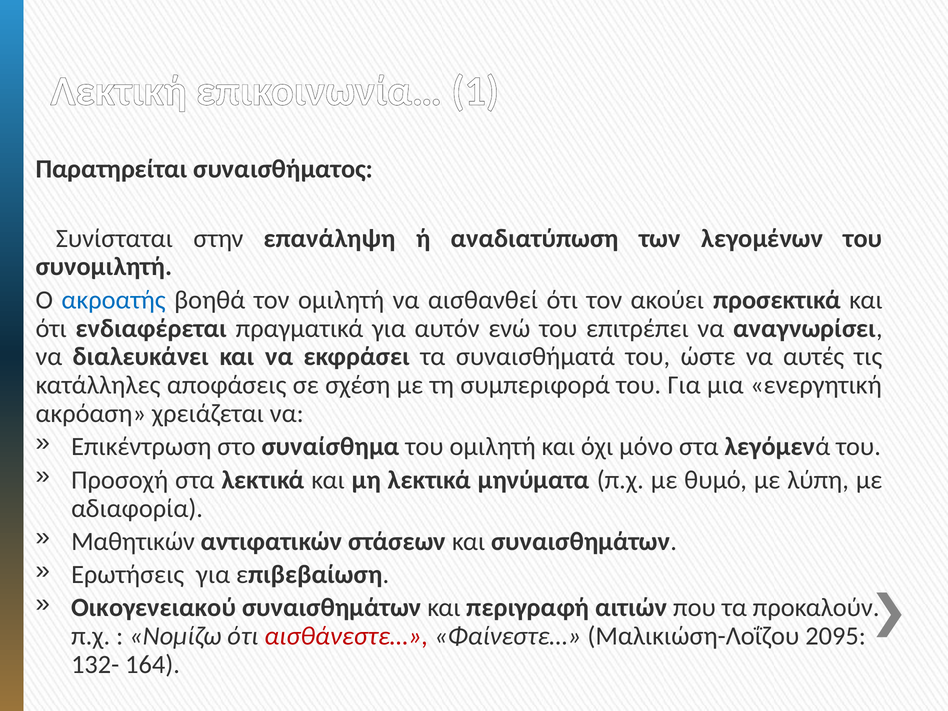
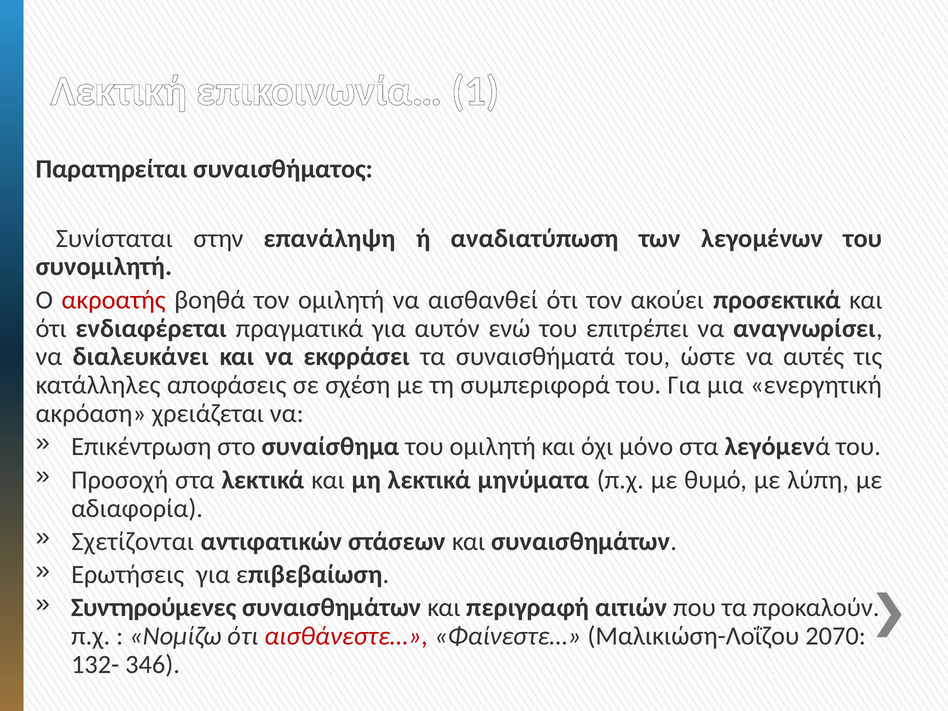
ακροατής colour: blue -> red (114, 300)
Μαθητικών: Μαθητικών -> Σχετίζονται (133, 542)
Οικογενειακού: Οικογενειακού -> Συντηρούμενες (154, 608)
2095: 2095 -> 2070 (836, 636)
164: 164 -> 346 (153, 665)
